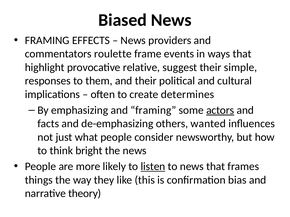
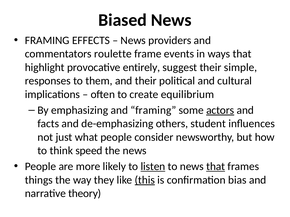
relative: relative -> entirely (141, 68)
determines: determines -> equilibrium (188, 95)
wanted: wanted -> student (208, 124)
bright: bright -> speed (89, 151)
that underline: none -> present (216, 167)
this underline: none -> present (145, 180)
